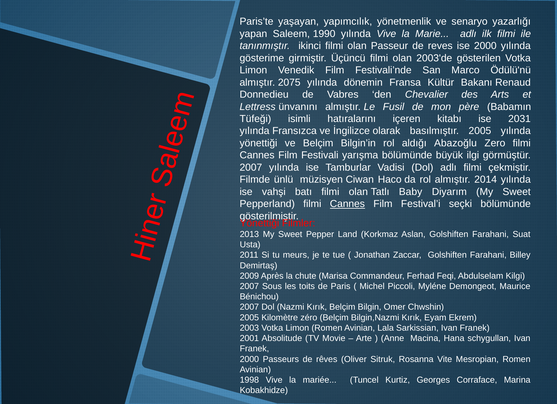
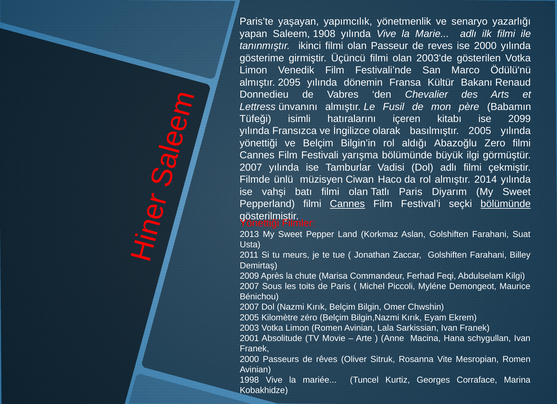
1990: 1990 -> 1908 (324, 34)
2075: 2075 -> 2095 (289, 82)
2031: 2031 -> 2099 (520, 119)
Tatlı Baby: Baby -> Paris (411, 192)
bölümünde underline: none -> present (506, 204)
